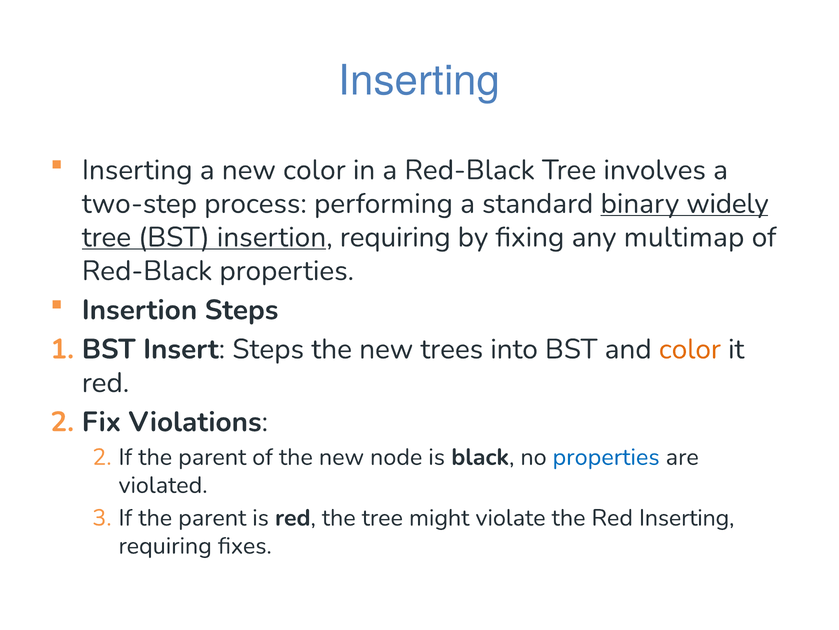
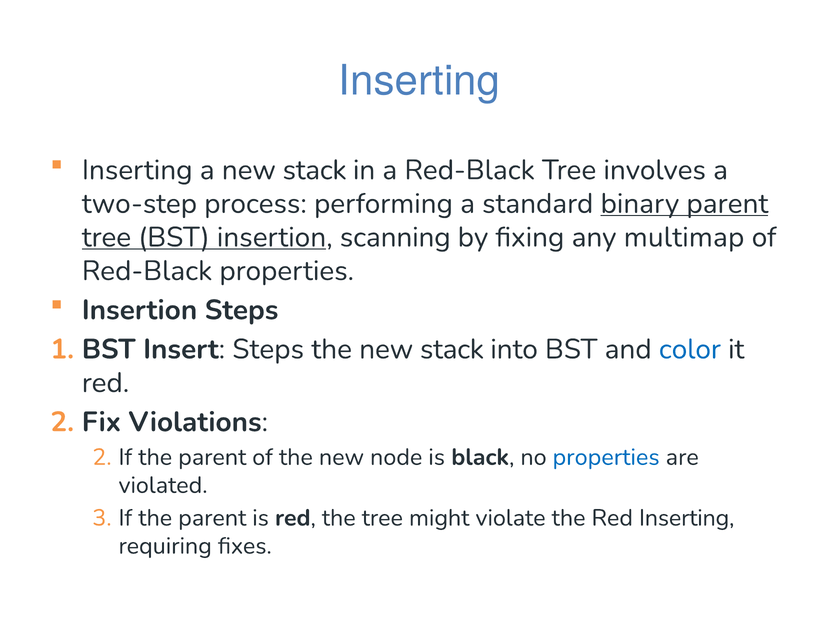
a new color: color -> stack (315, 170)
binary widely: widely -> parent (727, 203)
insertion requiring: requiring -> scanning (395, 237)
the new trees: trees -> stack (452, 349)
color colour: orange -> blue (690, 349)
